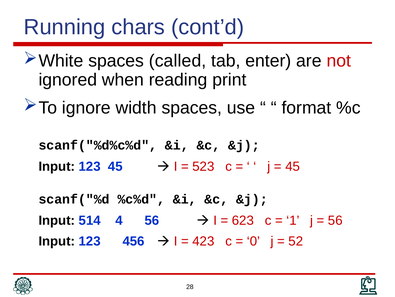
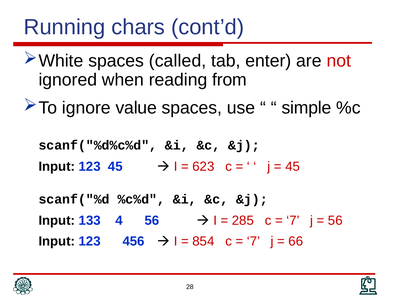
print: print -> from (229, 80)
width: width -> value (136, 107)
format: format -> simple (306, 107)
523: 523 -> 623 (203, 166)
514: 514 -> 133 (90, 220)
623: 623 -> 285 (243, 220)
1: 1 -> 7 (293, 220)
423: 423 -> 854 (203, 241)
0: 0 -> 7 (253, 241)
52: 52 -> 66 (296, 241)
